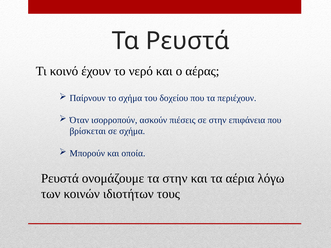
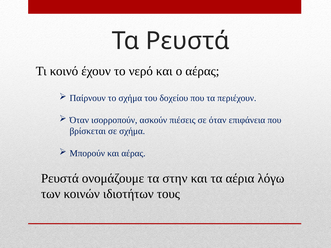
σε στην: στην -> όταν (218, 120)
και οποία: οποία -> αέρας (133, 153)
